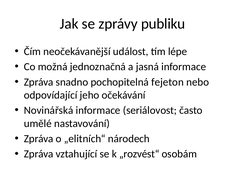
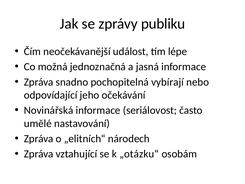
fejeton: fejeton -> vybírají (168, 82)
„rozvést“: „rozvést“ -> „otázku“ (139, 154)
